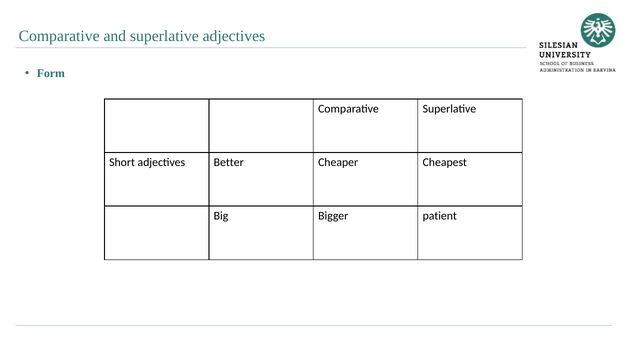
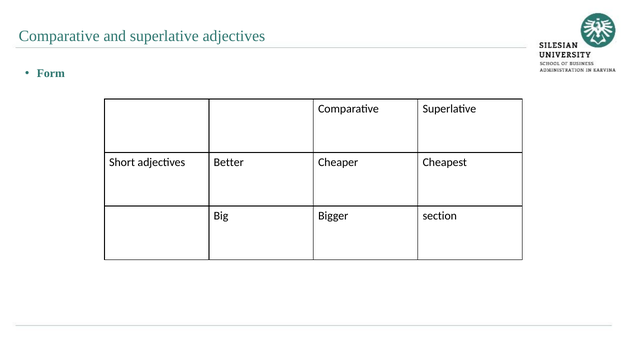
patient: patient -> section (440, 216)
